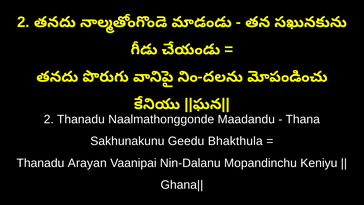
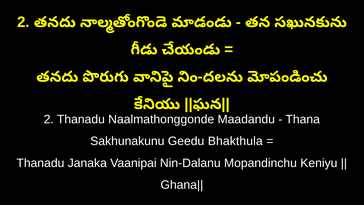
Arayan: Arayan -> Janaka (87, 163)
